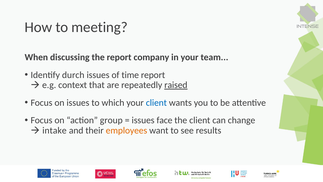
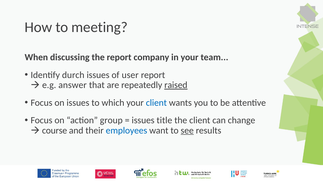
time: time -> user (130, 75)
context: context -> answer (73, 85)
face: face -> title (164, 120)
intake: intake -> course (55, 130)
employees colour: orange -> blue (126, 130)
see underline: none -> present (187, 130)
